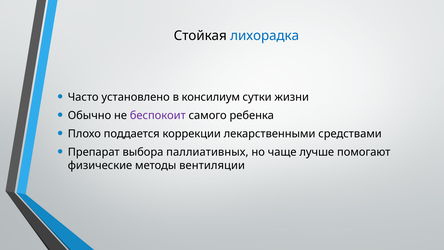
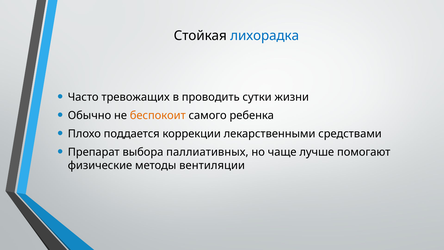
установлено: установлено -> тревожащих (136, 97)
консилиум: консилиум -> проводить (211, 97)
беспокоит colour: purple -> orange (158, 115)
